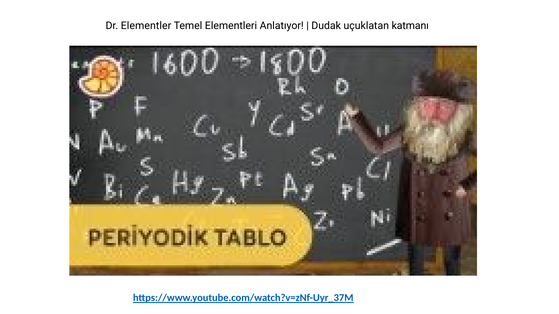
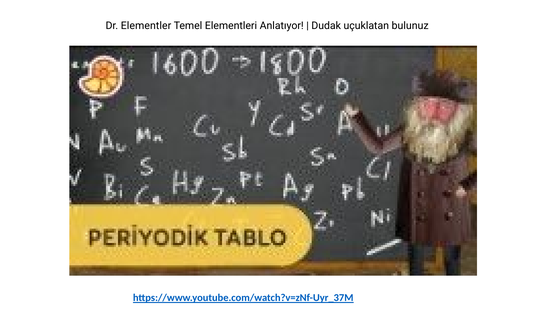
katmanı: katmanı -> bulunuz (410, 26)
